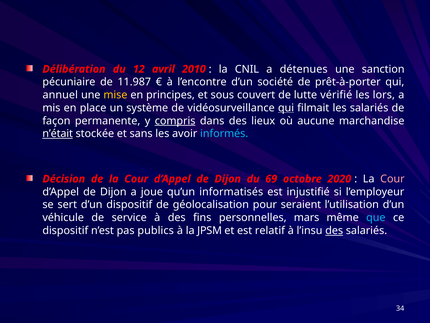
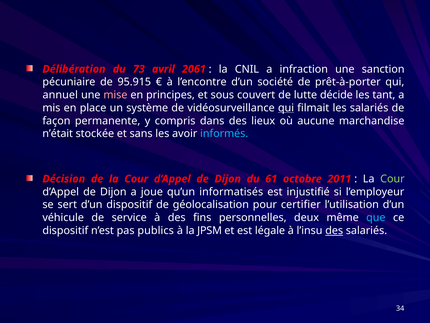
12: 12 -> 73 (139, 69)
2010: 2010 -> 2061 (194, 69)
détenues: détenues -> infraction (304, 69)
11.987: 11.987 -> 95.915 (134, 82)
mise colour: yellow -> pink (115, 95)
vérifié: vérifié -> décide (336, 95)
lors: lors -> tant (384, 95)
compris underline: present -> none (175, 121)
n’était underline: present -> none (58, 134)
69: 69 -> 61 (271, 179)
2020: 2020 -> 2011 (339, 179)
Cour colour: pink -> light green (392, 179)
seraient: seraient -> certifier (301, 204)
mars: mars -> deux (307, 217)
relatif: relatif -> légale (270, 230)
